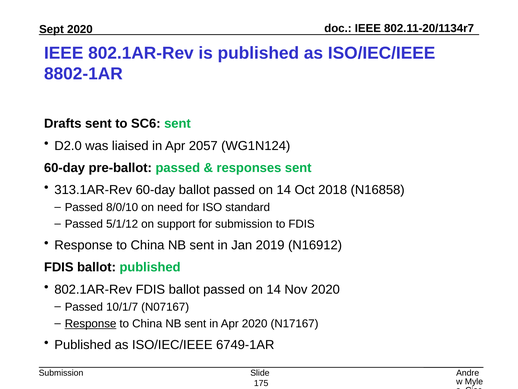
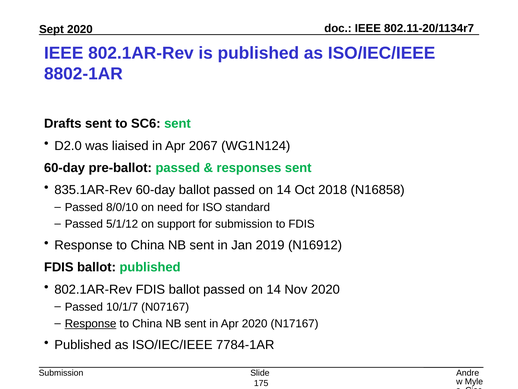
2057: 2057 -> 2067 (203, 146)
313.1AR-Rev: 313.1AR-Rev -> 835.1AR-Rev (93, 190)
6749-1AR: 6749-1AR -> 7784-1AR (245, 344)
